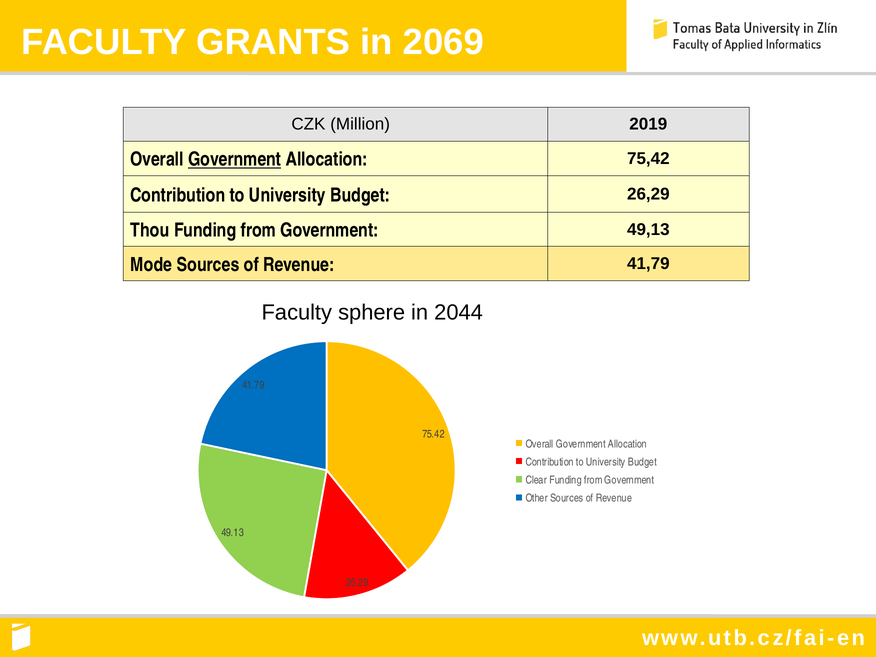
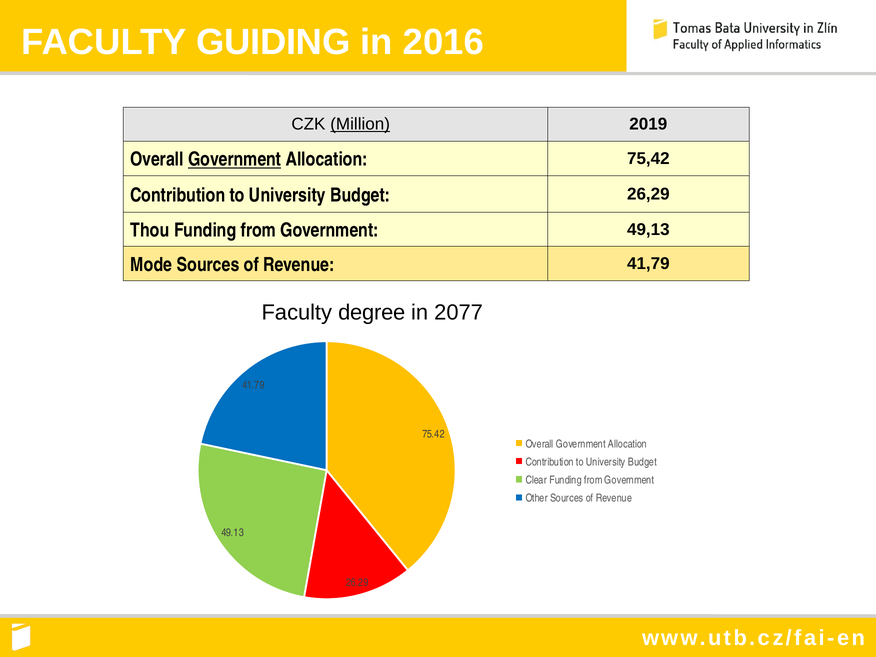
GRANTS: GRANTS -> GUIDING (273, 42)
2069: 2069 -> 2016 (443, 42)
Million underline: none -> present (360, 124)
sphere: sphere -> degree (372, 313)
2044: 2044 -> 2077 (459, 313)
